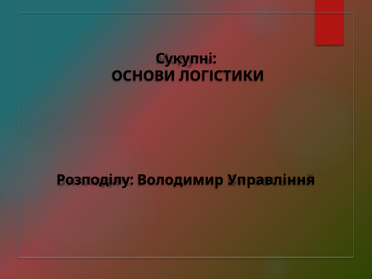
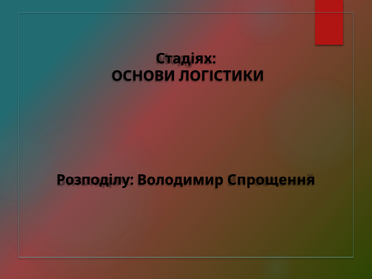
Сукупні: Сукупні -> Стадіях (186, 59)
Управління: Управління -> Спрощення (271, 180)
